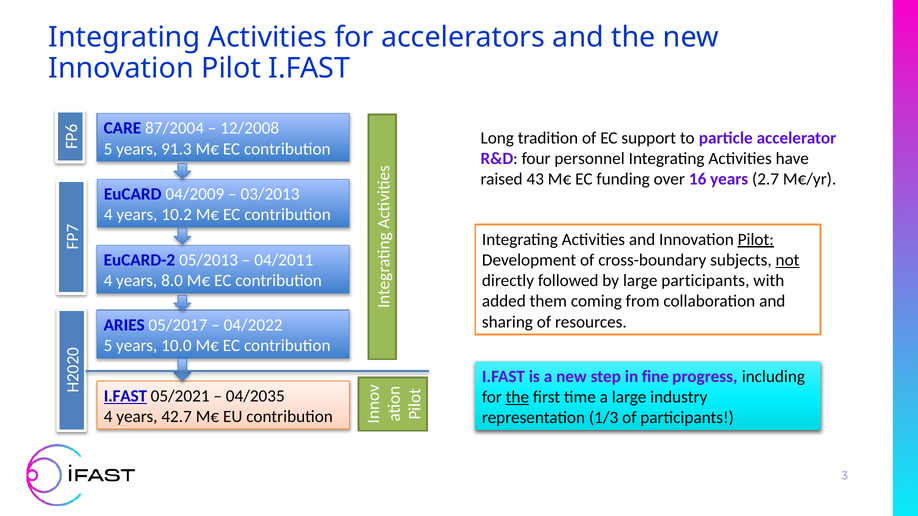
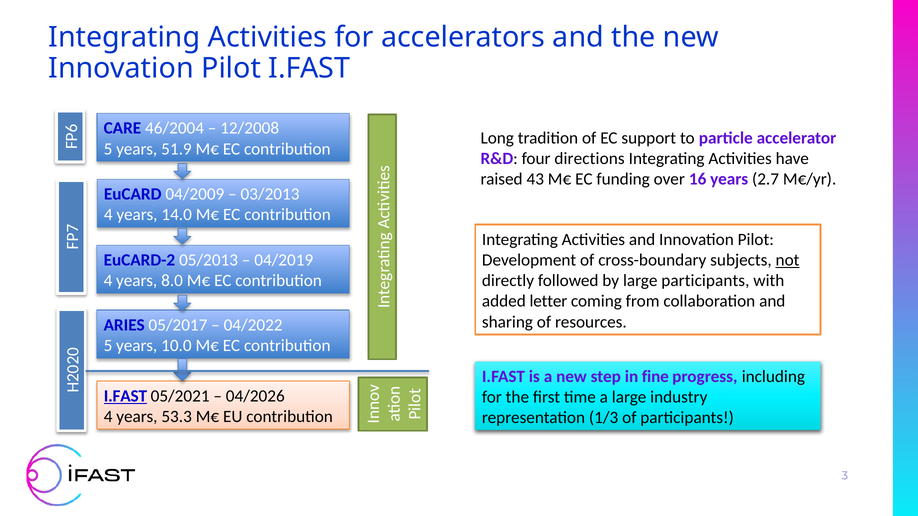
87/2004: 87/2004 -> 46/2004 (175, 128)
91.3: 91.3 -> 51.9 (176, 149)
personnel: personnel -> directions (590, 159)
10.2: 10.2 -> 14.0 (177, 215)
Pilot underline: present -> none (756, 240)
04/2011: 04/2011 -> 04/2019 (284, 260)
them: them -> letter (548, 301)
04/2035: 04/2035 -> 04/2026 (255, 396)
the underline: present -> none (517, 397)
42.7: 42.7 -> 53.3 (177, 417)
